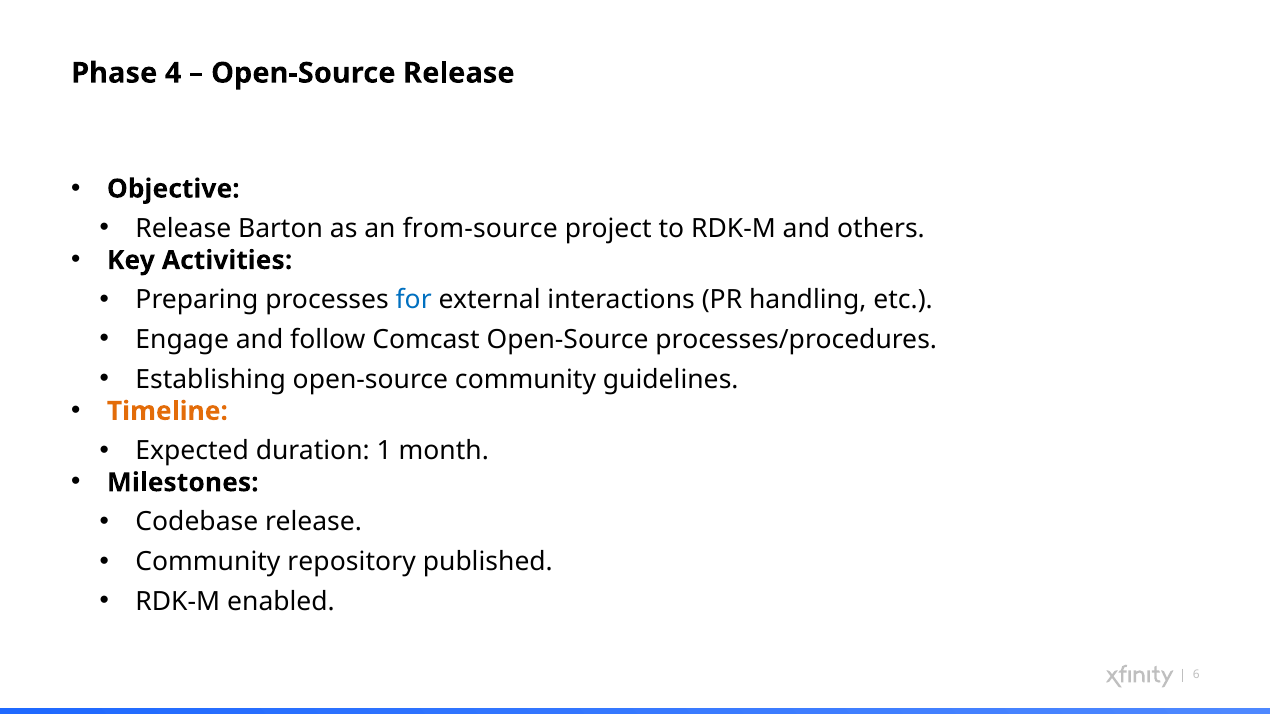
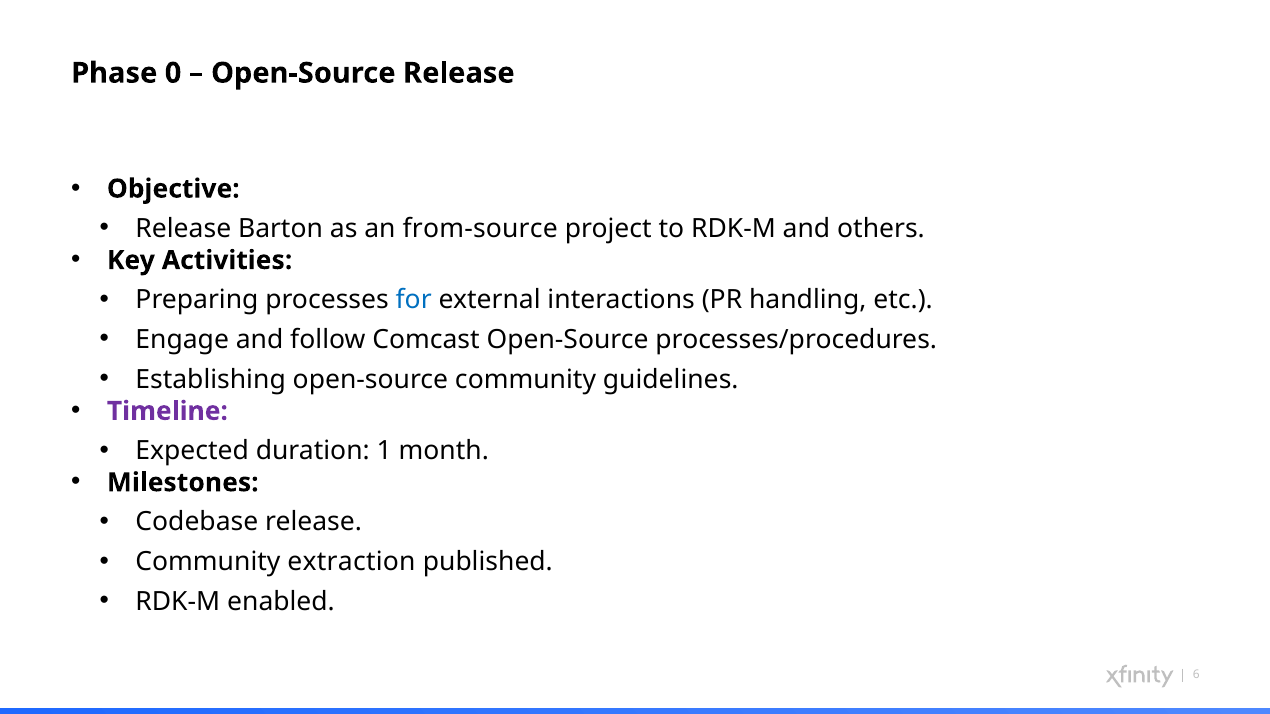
4: 4 -> 0 (173, 73)
Timeline colour: orange -> purple (167, 411)
repository: repository -> extraction (352, 562)
